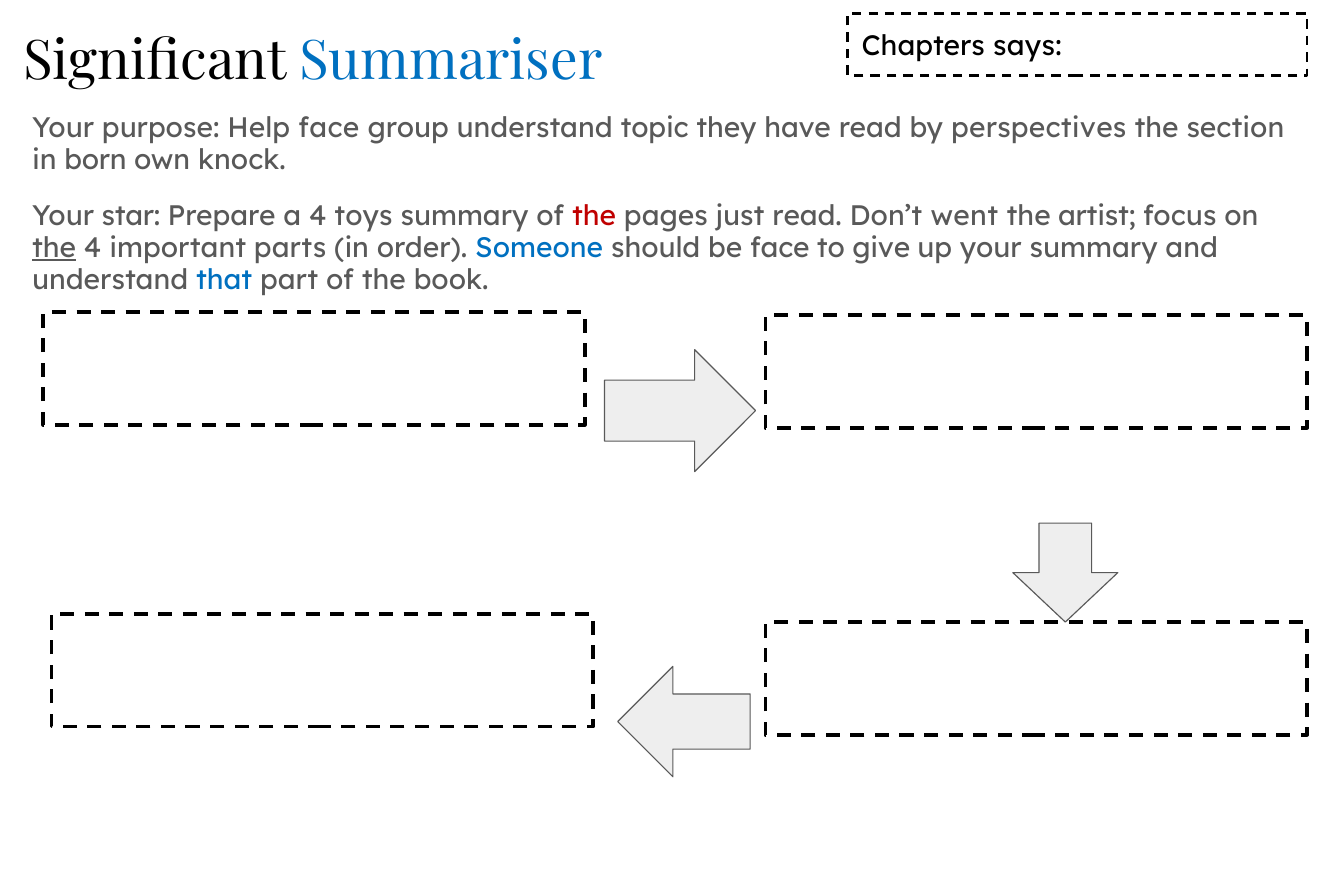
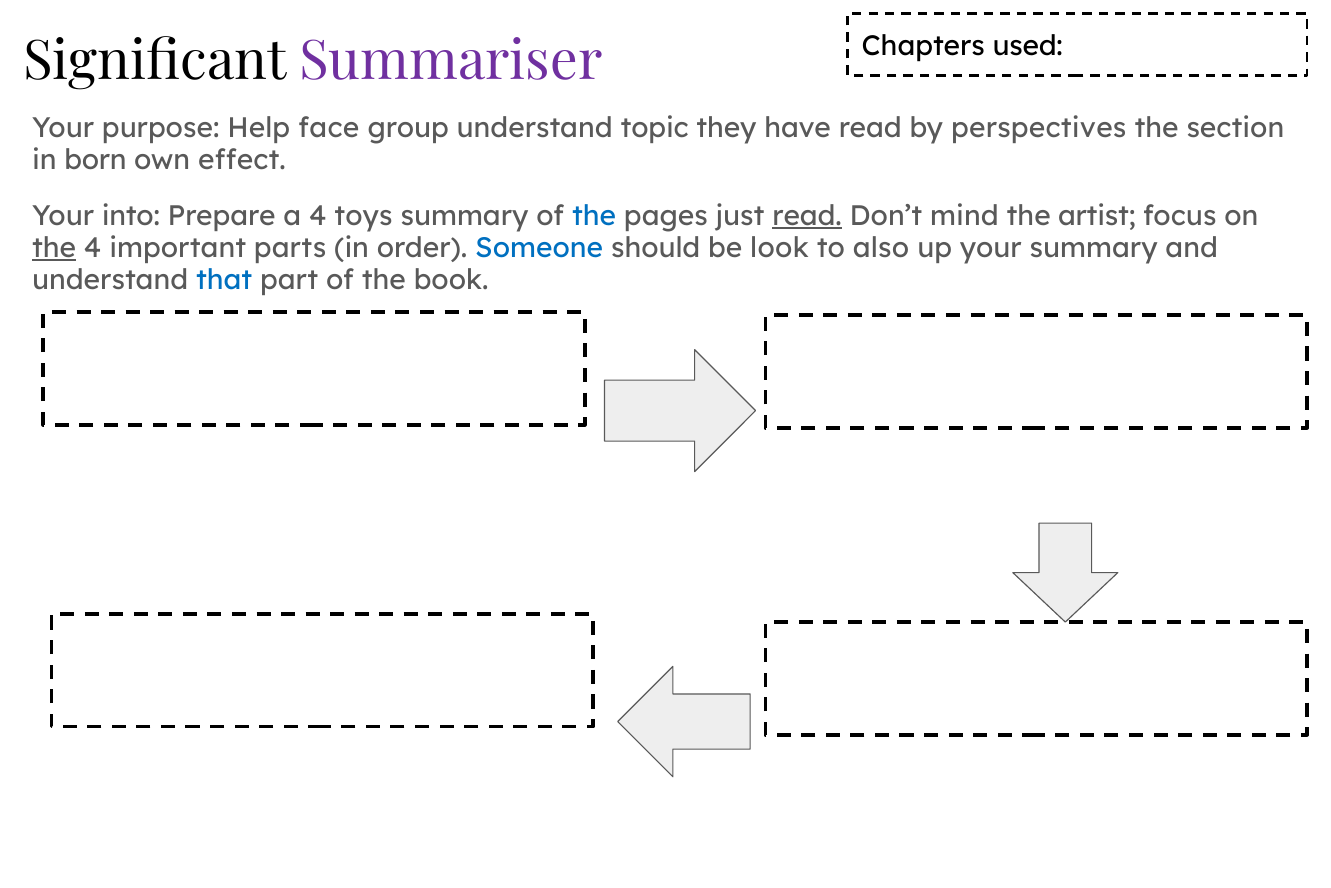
Summariser colour: blue -> purple (451, 61)
says: says -> used (1028, 46)
knock: knock -> effect (242, 160)
star: star -> into (131, 216)
the colour: red -> blue (594, 216)
read underline: none -> present (807, 216)
went: went -> mind (964, 216)
be face: face -> look (779, 248)
give: give -> also (881, 248)
